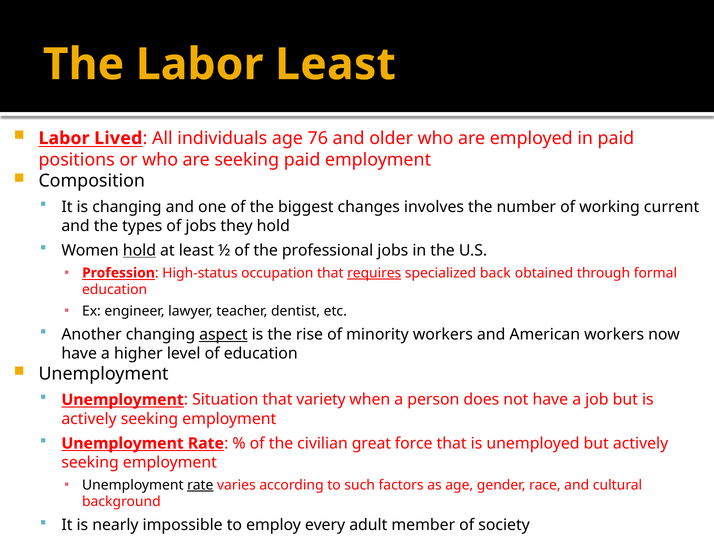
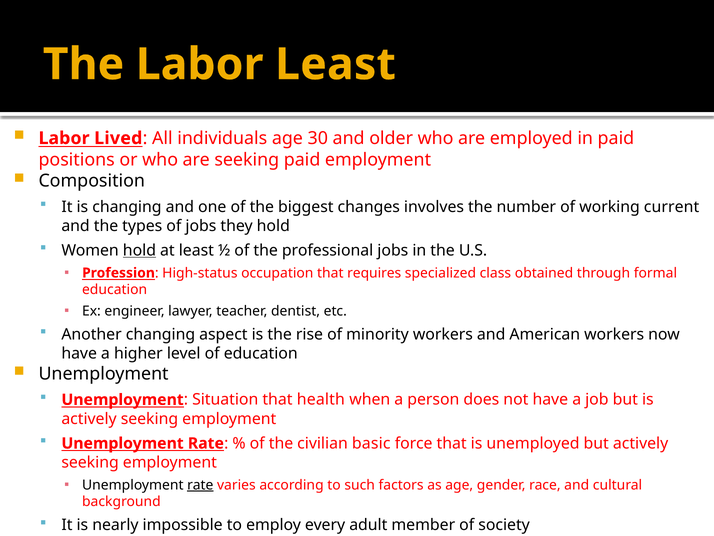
76: 76 -> 30 (318, 138)
requires underline: present -> none (374, 273)
back: back -> class (495, 273)
aspect underline: present -> none (223, 334)
variety: variety -> health (321, 399)
great: great -> basic (371, 443)
